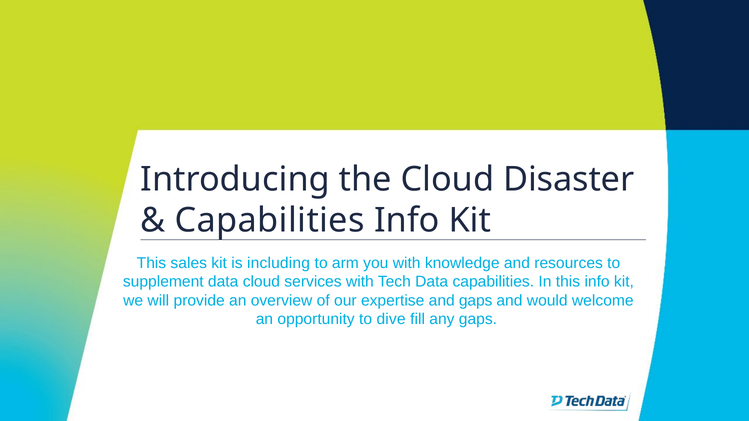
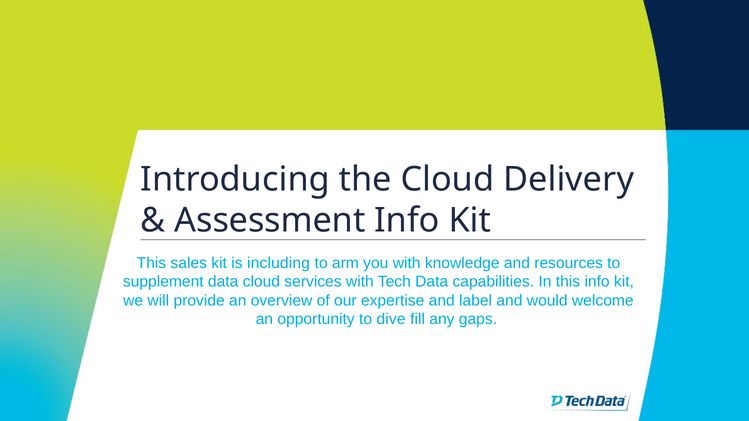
Disaster: Disaster -> Delivery (569, 179)
Capabilities: Capabilities -> Assessment (270, 221)
and gaps: gaps -> label (476, 301)
